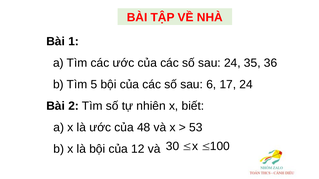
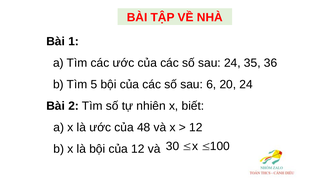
17: 17 -> 20 (228, 85)
53: 53 -> 12 (196, 128)
